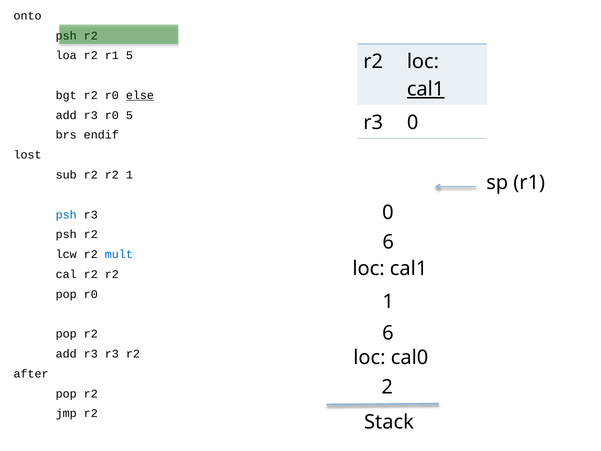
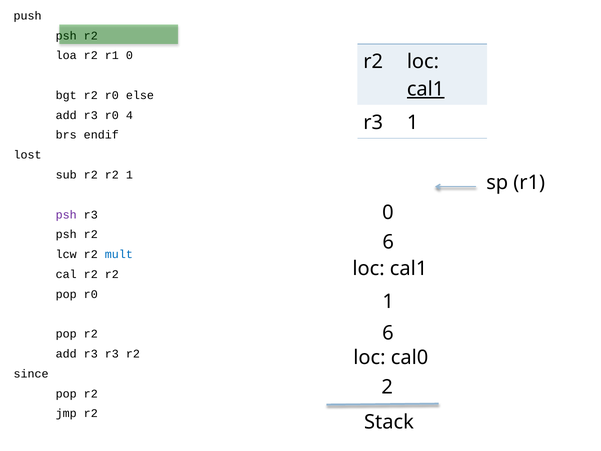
onto: onto -> push (28, 16)
r1 5: 5 -> 0 (129, 56)
else underline: present -> none (140, 95)
r0 5: 5 -> 4 (129, 115)
r3 0: 0 -> 1 (413, 123)
psh colour: blue -> purple (66, 215)
after: after -> since (31, 374)
